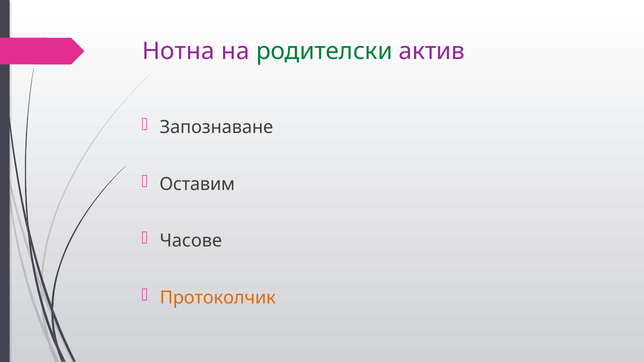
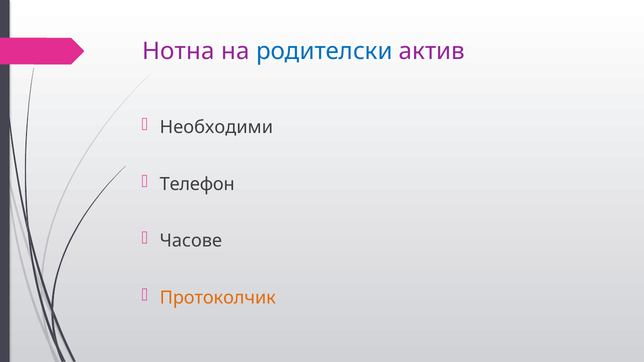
родителски colour: green -> blue (324, 52)
Запознаване: Запознаване -> Необходими (216, 127)
Оставим: Оставим -> Телефон (197, 184)
